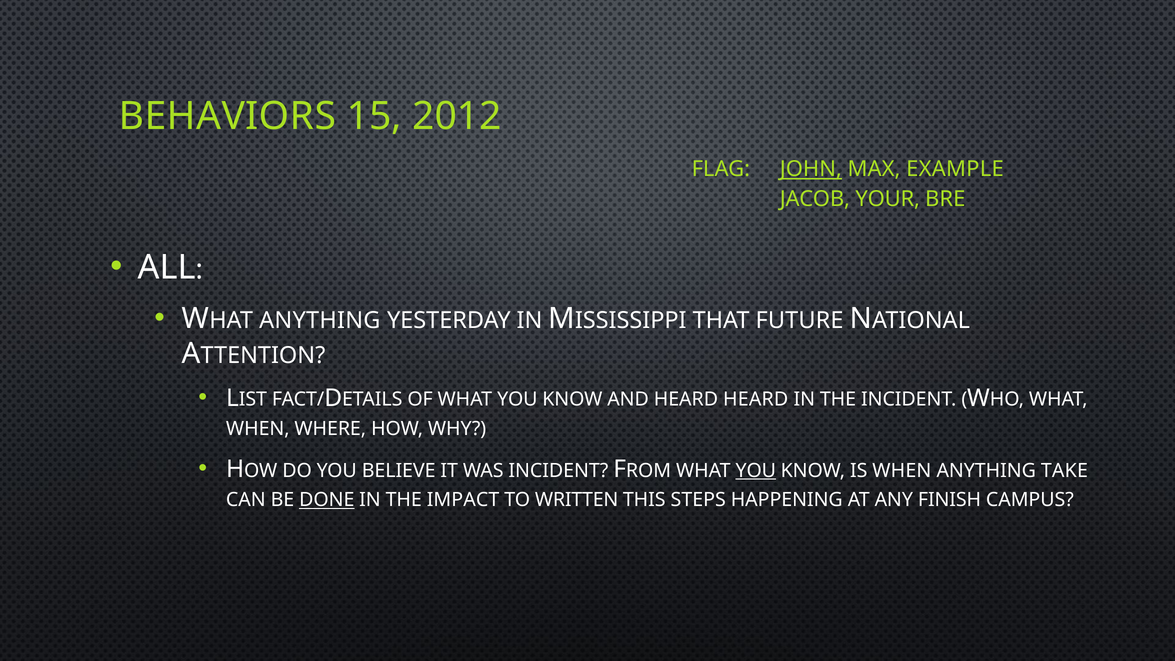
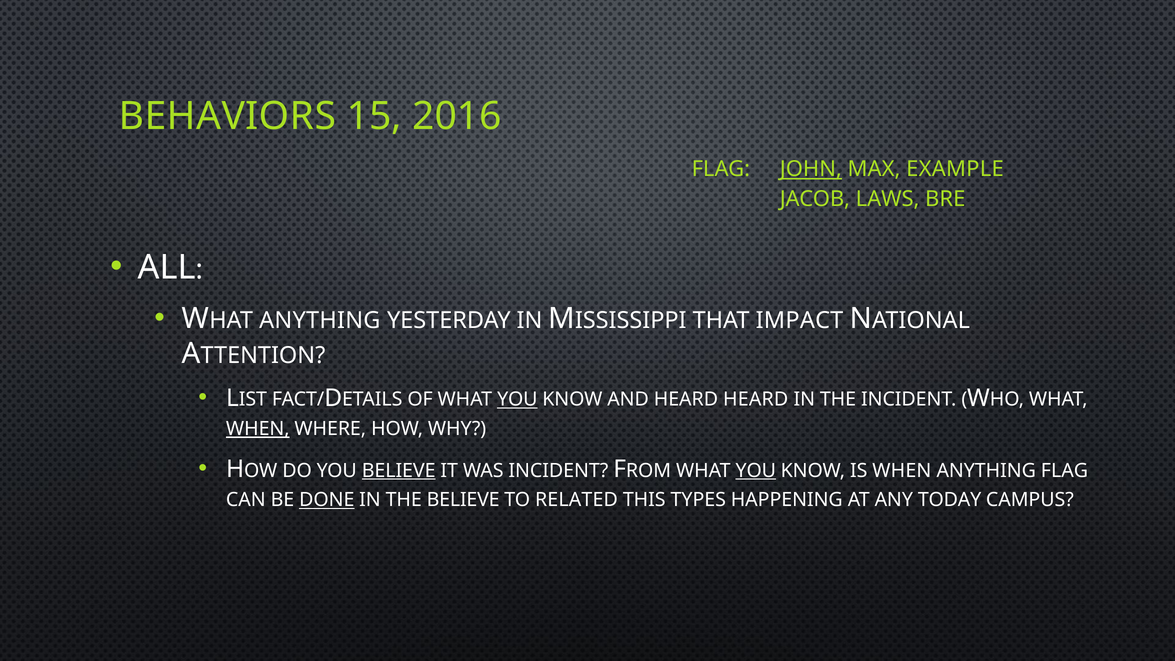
2012: 2012 -> 2016 (457, 117)
YOUR: YOUR -> LAWS (888, 199)
FUTURE: FUTURE -> IMPACT (799, 320)
YOU underline: none -> present (517, 399)
WHEN underline: none -> present (258, 429)
BELIEVE underline: none -> present (399, 471)
ANYTHING TAKE: TAKE -> FLAG (1064, 471)
THE IMPACT: IMPACT -> BELIEVE (463, 500)
WRITTEN: WRITTEN -> RELATED (576, 500)
STEPS: STEPS -> TYPES (698, 500)
FINISH: FINISH -> TODAY (950, 500)
